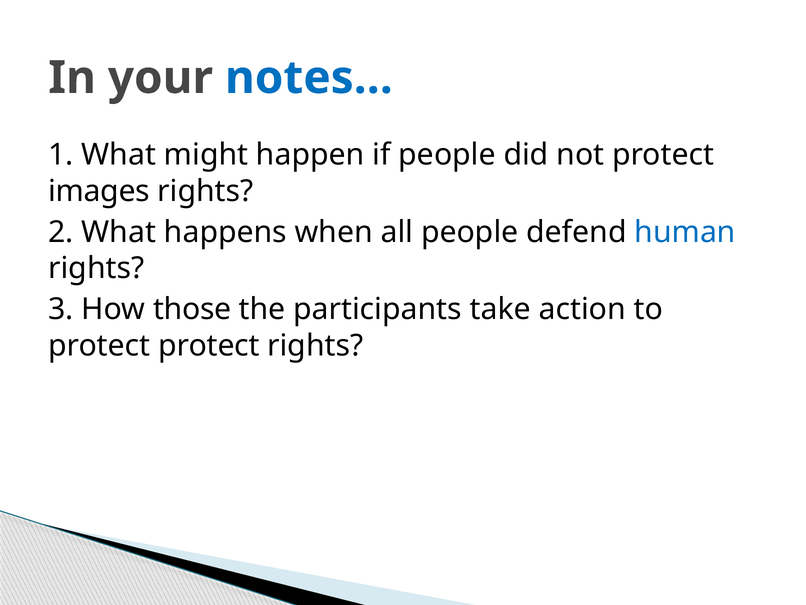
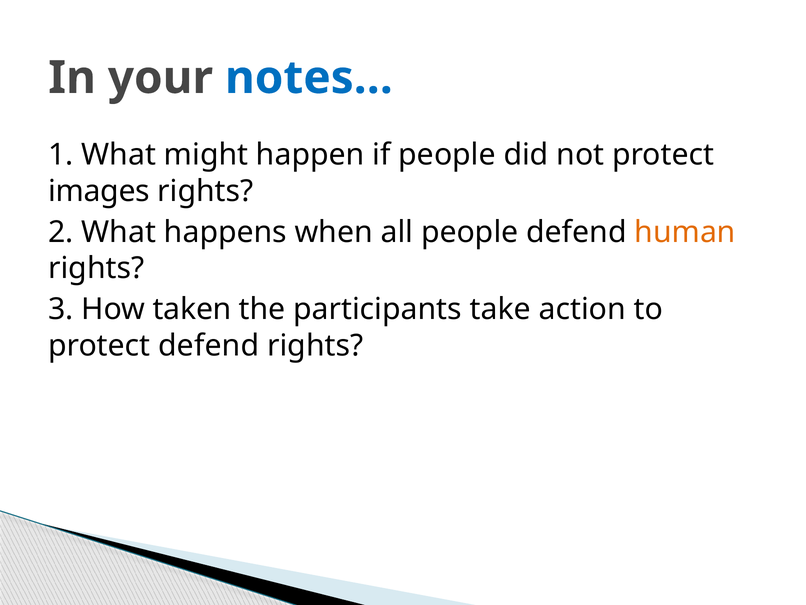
human colour: blue -> orange (685, 232)
those: those -> taken (192, 309)
protect protect: protect -> defend (209, 345)
